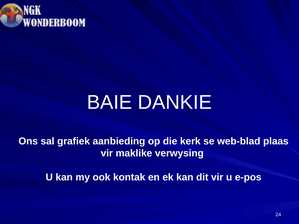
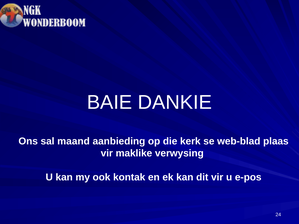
grafiek: grafiek -> maand (74, 141)
